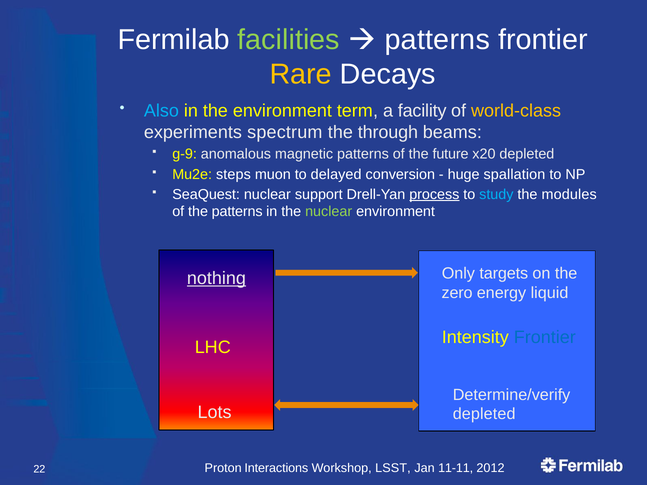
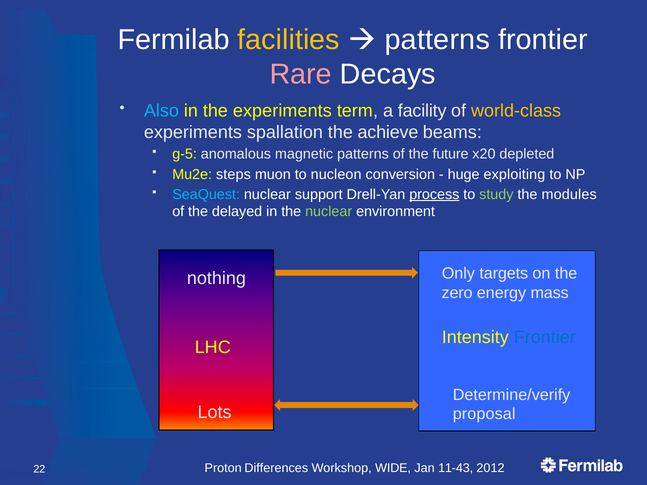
facilities colour: light green -> yellow (289, 40)
Rare colour: yellow -> pink (301, 74)
the environment: environment -> experiments (282, 111)
spectrum: spectrum -> spallation (285, 132)
through: through -> achieve (388, 132)
g-9: g-9 -> g-5 (185, 154)
delayed: delayed -> nucleon (336, 174)
spallation: spallation -> exploiting (514, 174)
SeaQuest colour: white -> light blue (206, 194)
study colour: light blue -> light green (496, 194)
the patterns: patterns -> delayed (237, 212)
nothing underline: present -> none (216, 279)
liquid: liquid -> mass (550, 293)
depleted: depleted -> proposal (484, 414)
Interactions: Interactions -> Differences (276, 469)
LSST: LSST -> WIDE (393, 469)
11-11: 11-11 -> 11-43 (456, 469)
